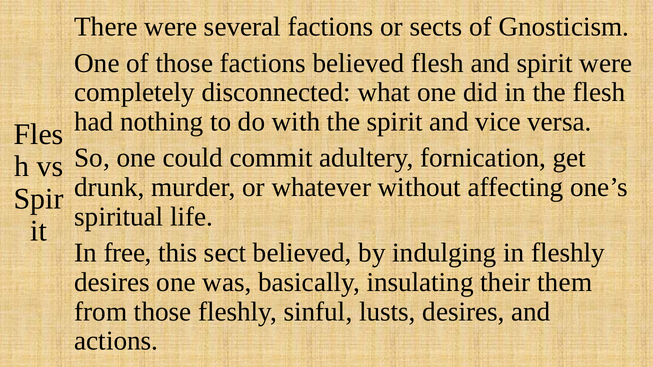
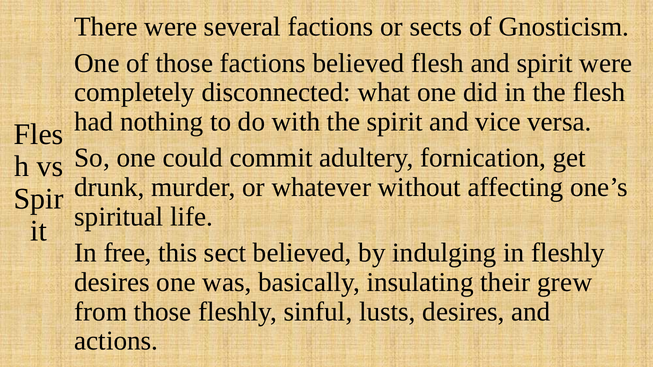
them: them -> grew (565, 282)
